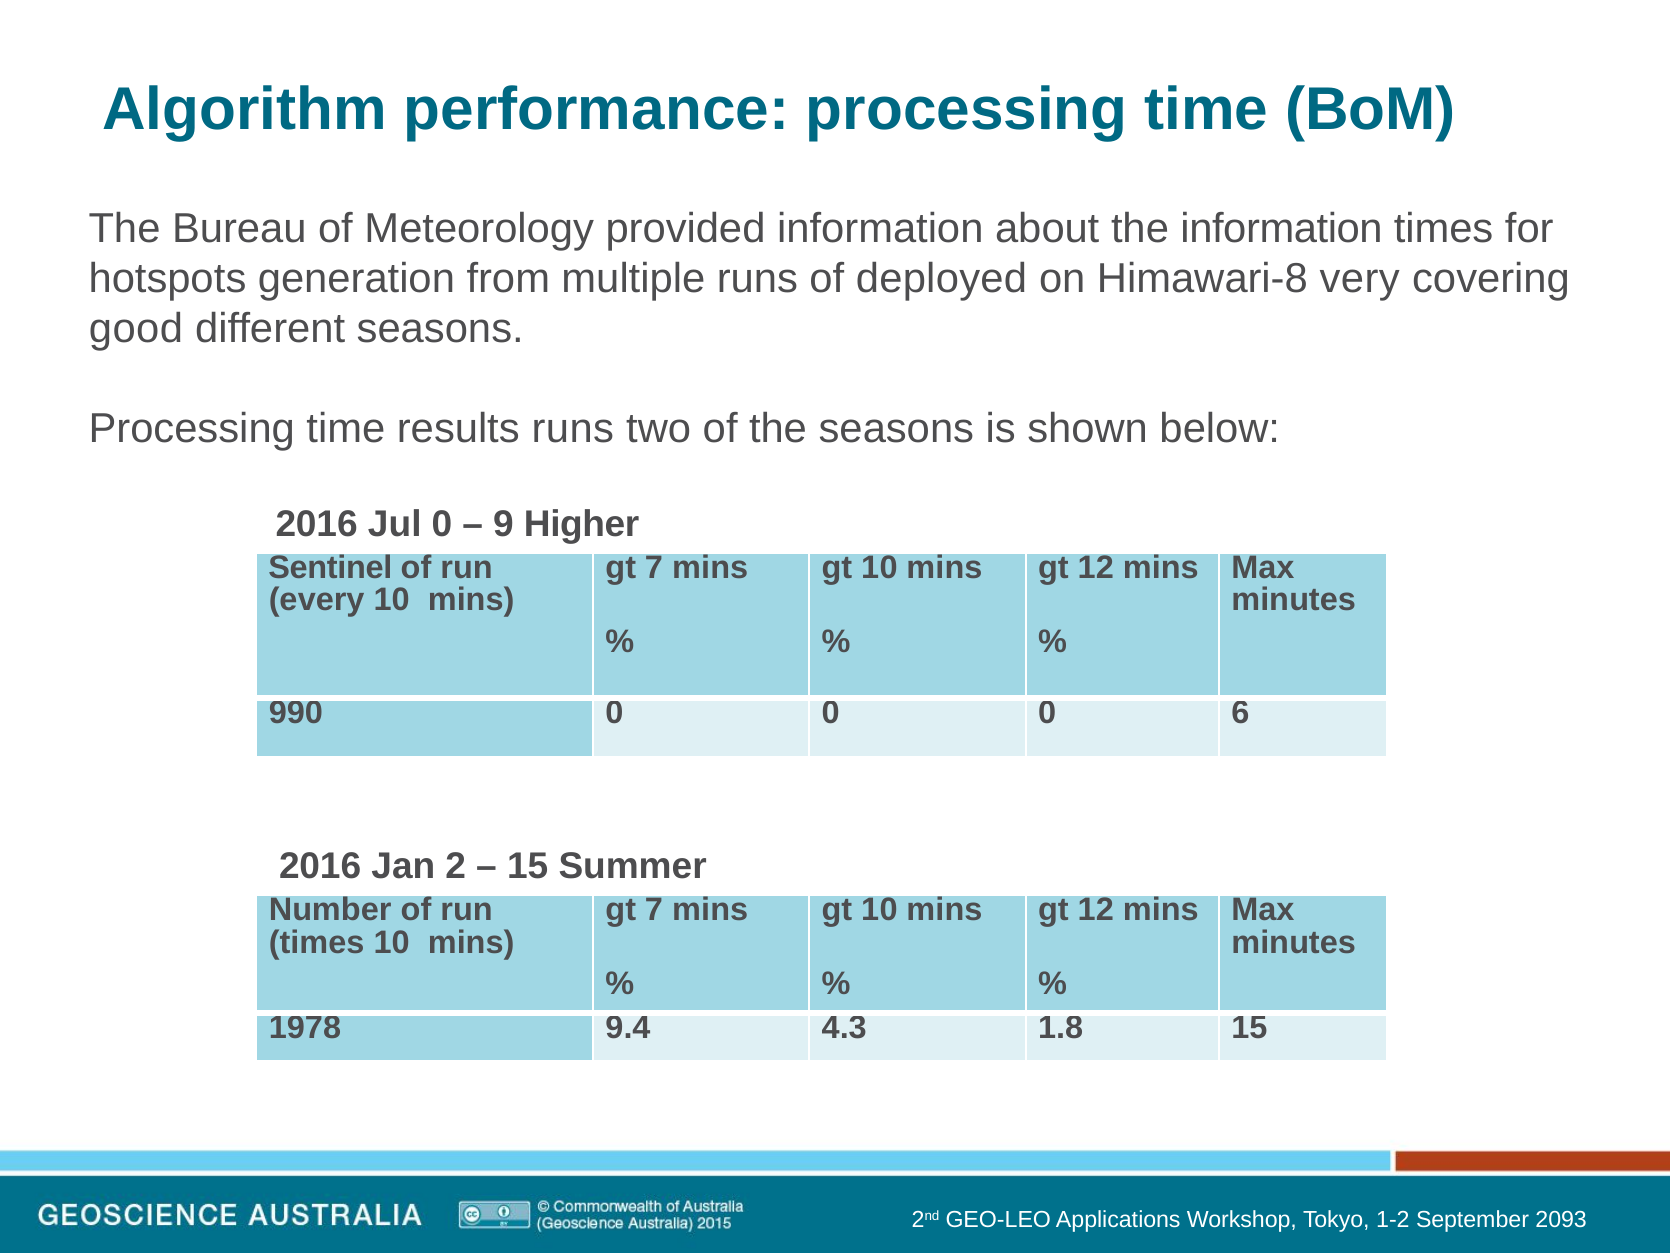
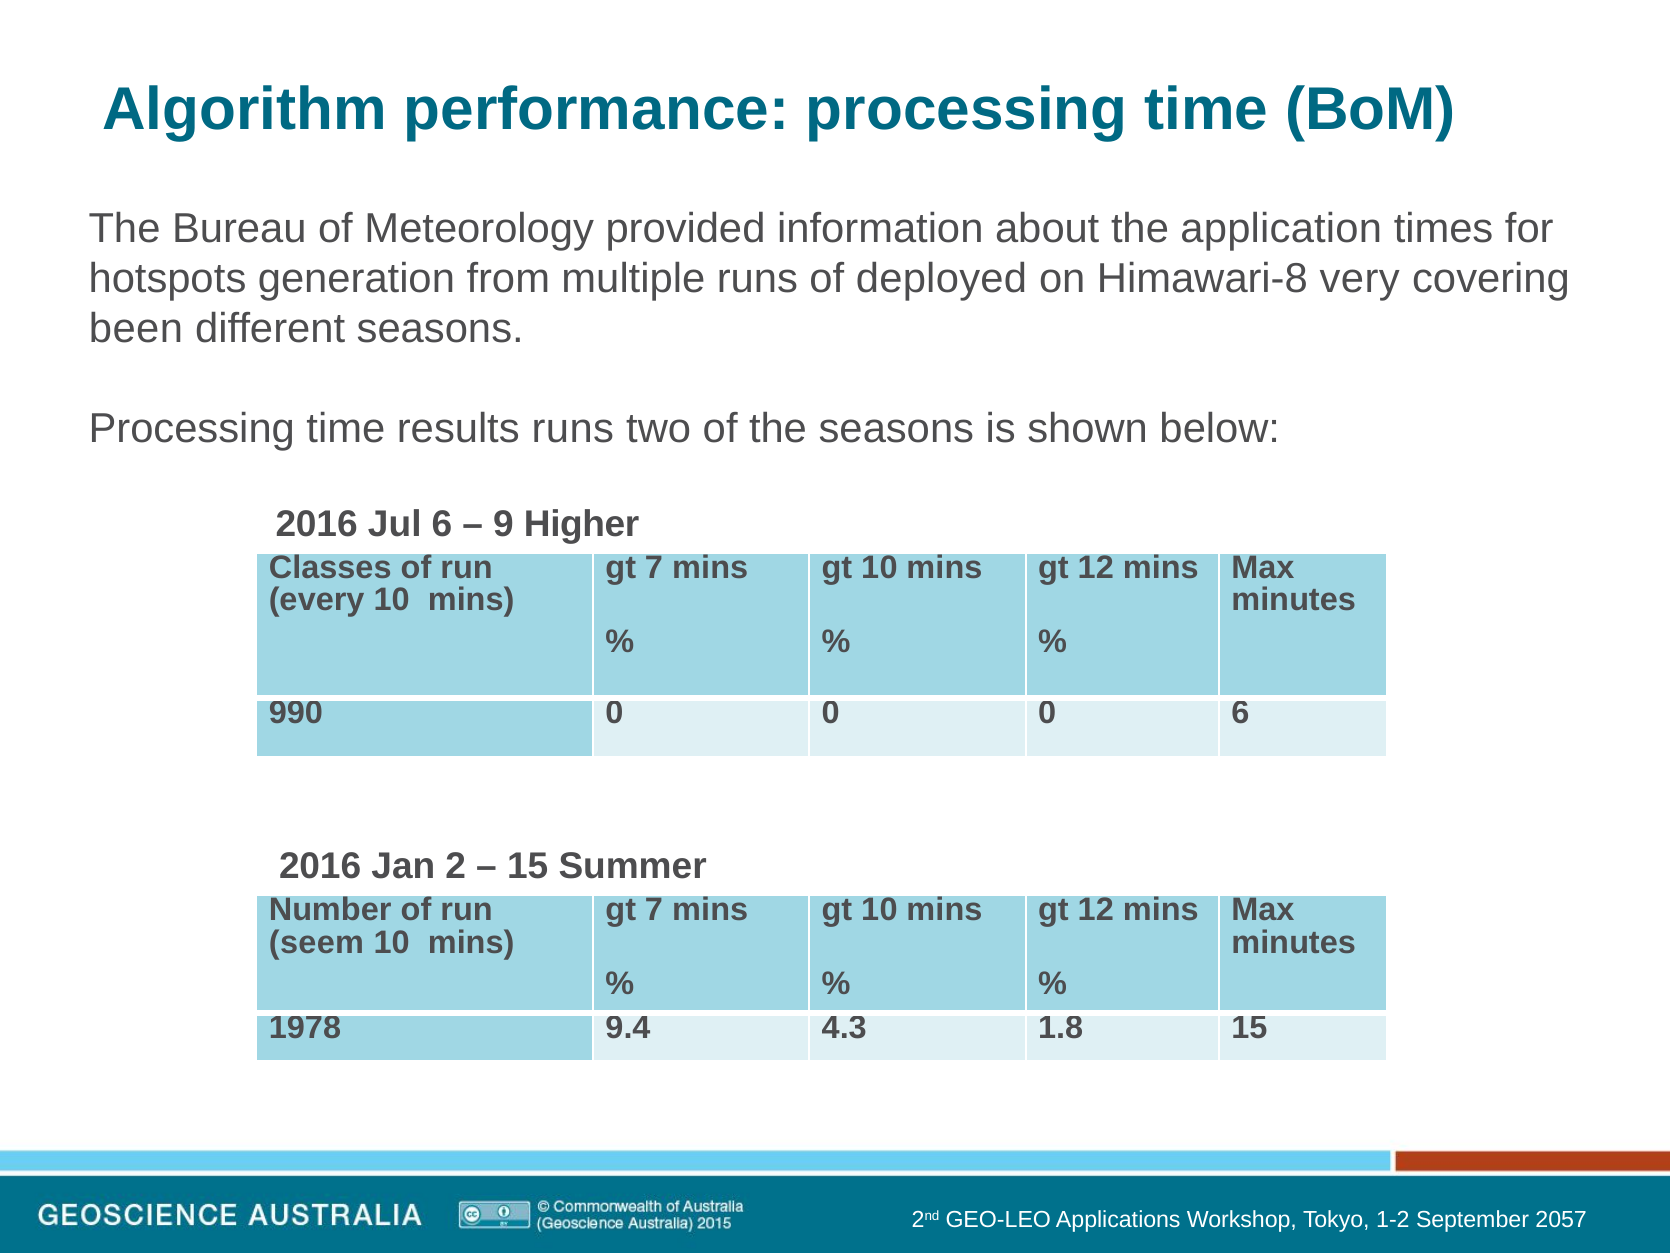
the information: information -> application (1281, 228)
good: good -> been (136, 329)
Jul 0: 0 -> 6 (442, 524)
Sentinel: Sentinel -> Classes (330, 567)
times: times -> seem (317, 942)
2093: 2093 -> 2057 (1561, 1219)
